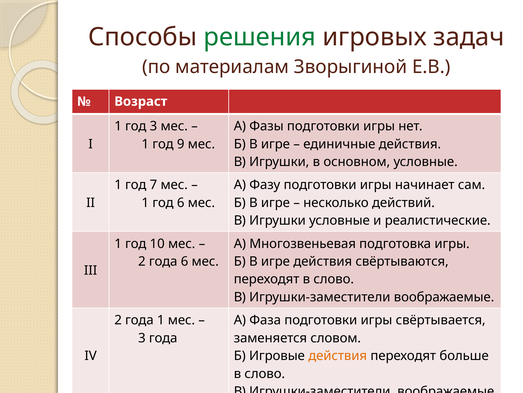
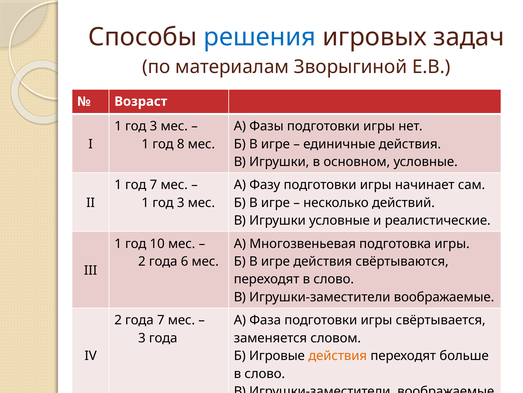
решения colour: green -> blue (260, 37)
9: 9 -> 8 (181, 144)
6: 6 -> 3 (181, 202)
года 1: 1 -> 7 (161, 320)
